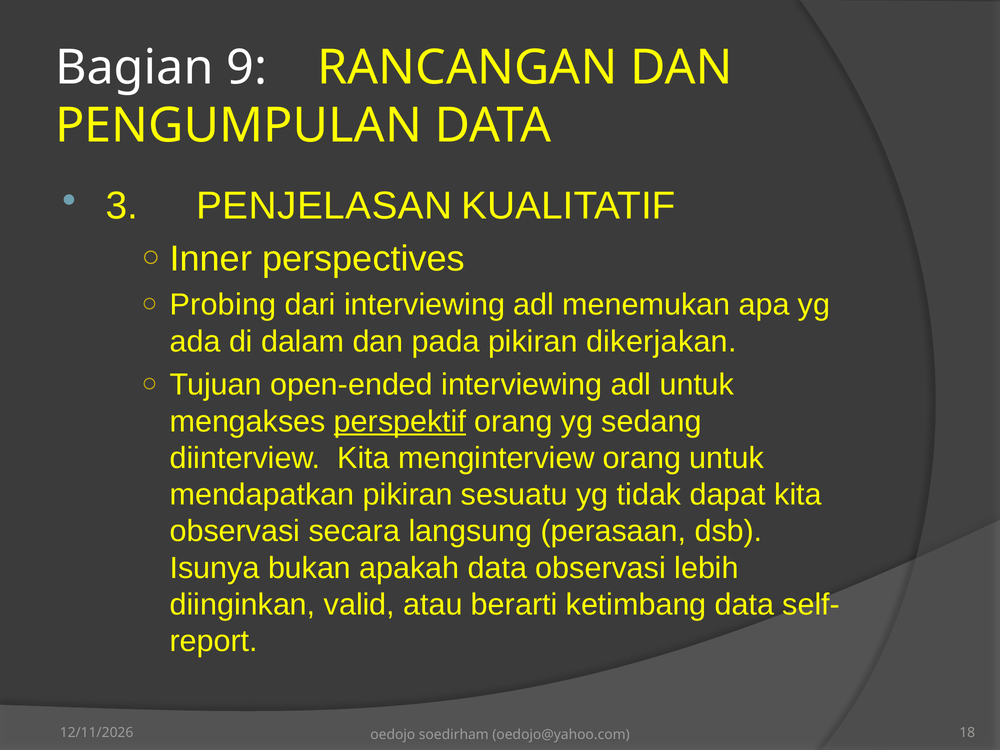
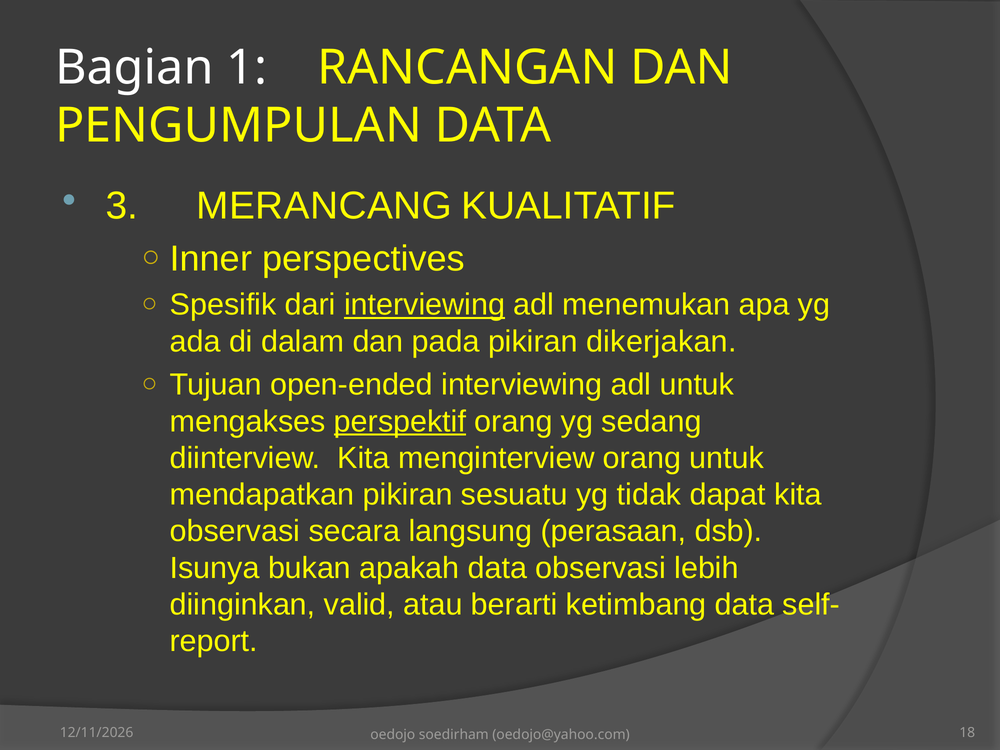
9: 9 -> 1 (247, 67)
PENJELASAN: PENJELASAN -> MERANCANG (324, 206)
Probing: Probing -> Spesifik (223, 305)
interviewing underline: none -> present (425, 305)
